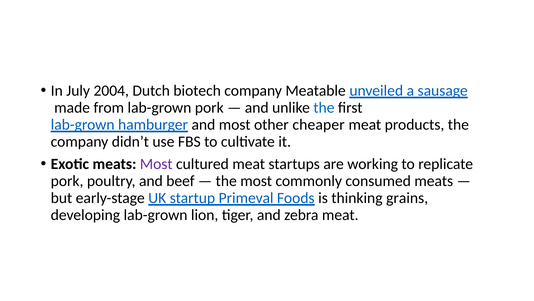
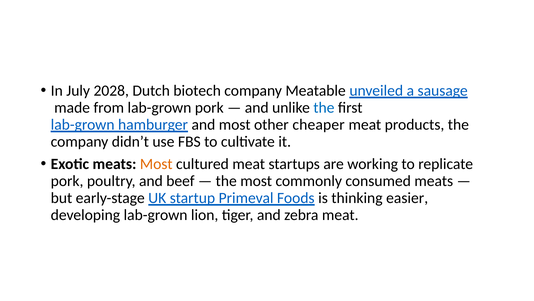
2004: 2004 -> 2028 (111, 91)
Most colour: purple -> orange (156, 164)
grains: grains -> easier (407, 198)
